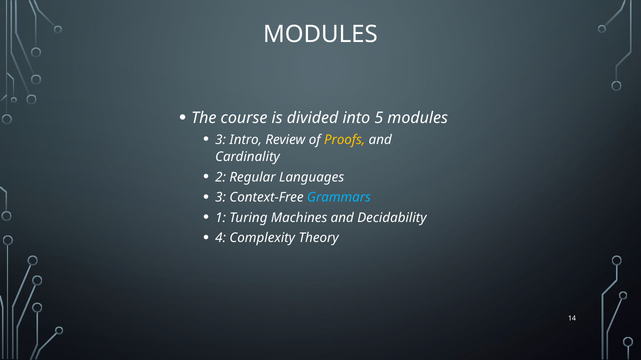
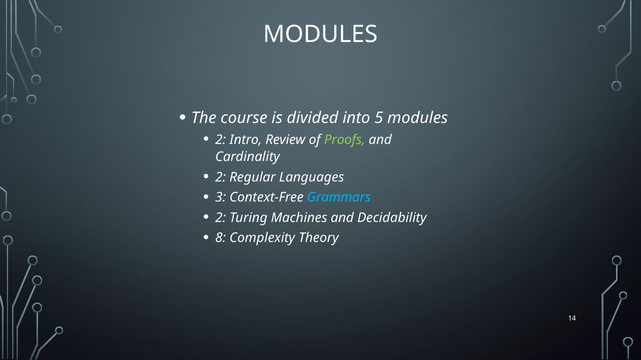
3: 3 -> 2 (221, 140)
Proofs colour: yellow -> light green (345, 140)
1: 1 -> 2 (221, 218)
4: 4 -> 8 (221, 238)
